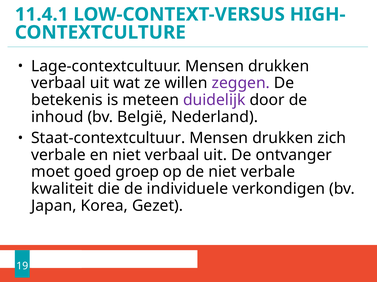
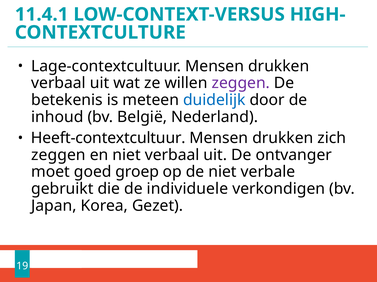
duidelijk colour: purple -> blue (214, 100)
Staat-contextcultuur: Staat-contextcultuur -> Heeft-contextcultuur (108, 138)
verbale: verbale -> zeggen (58, 155)
kwaliteit: kwaliteit -> gebruikt (62, 189)
